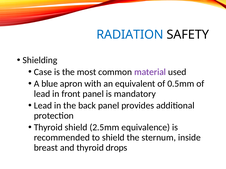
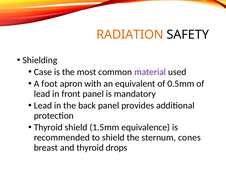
RADIATION colour: blue -> orange (130, 35)
blue: blue -> foot (50, 84)
2.5mm: 2.5mm -> 1.5mm (104, 128)
inside: inside -> cones (189, 138)
